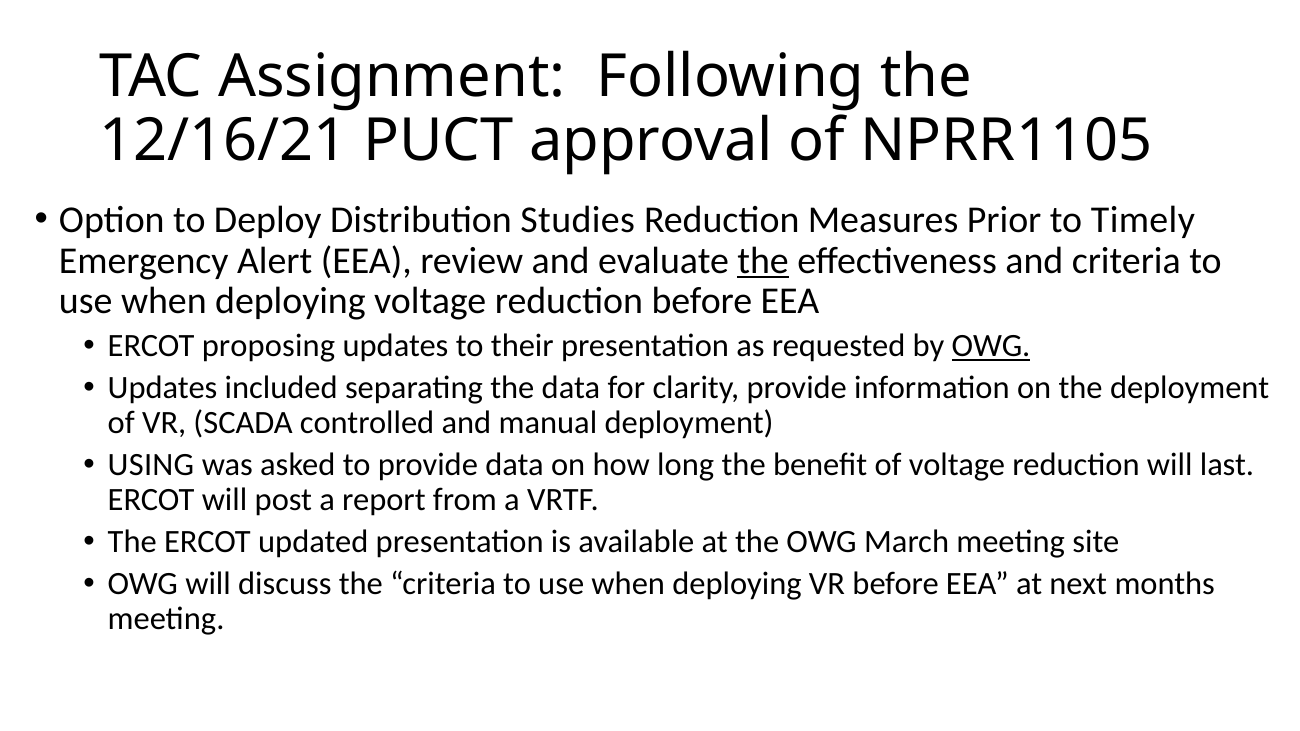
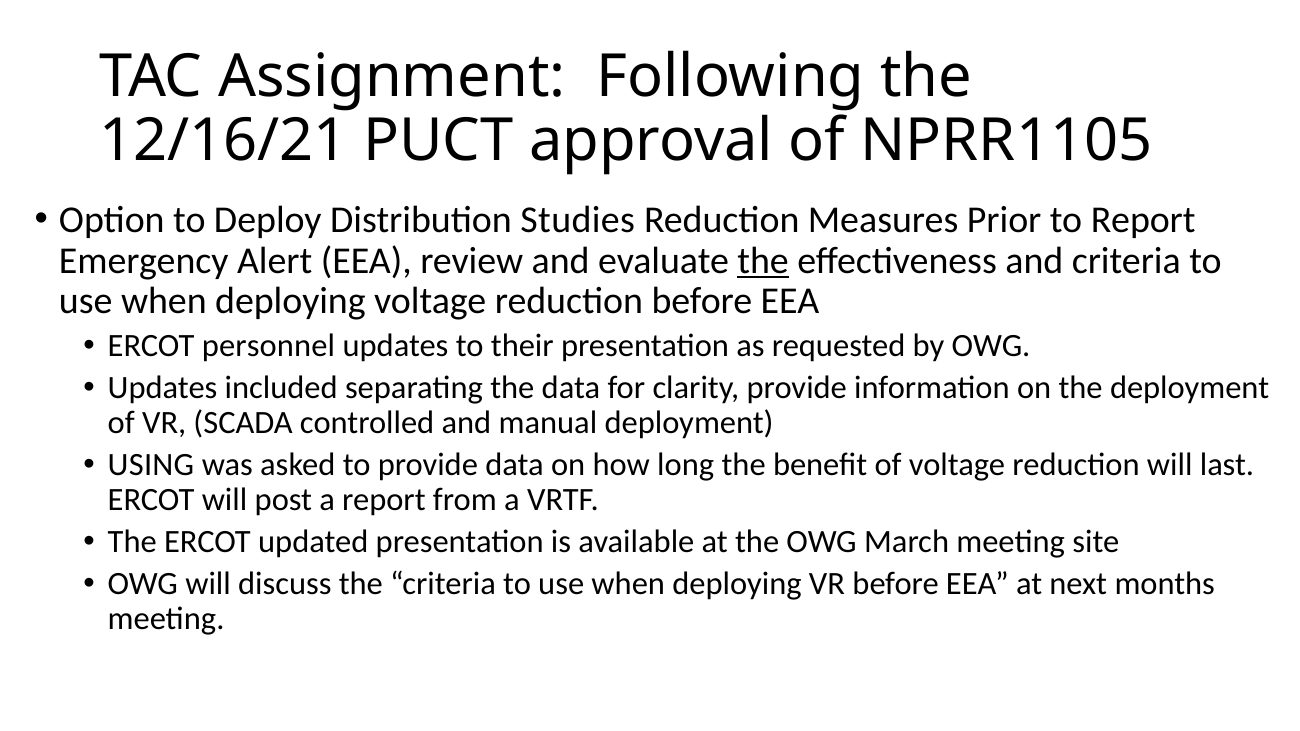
to Timely: Timely -> Report (1143, 220)
proposing: proposing -> personnel (268, 346)
OWG underline: present -> none (991, 346)
